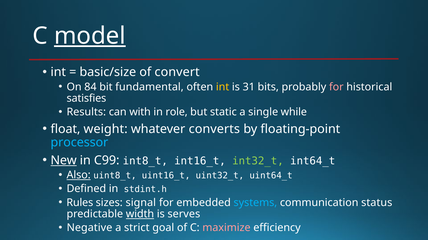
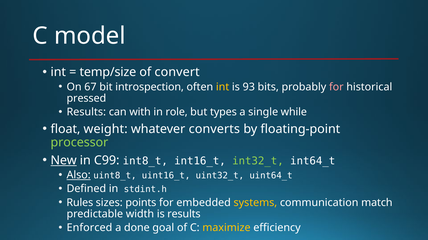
model underline: present -> none (90, 36)
basic/size: basic/size -> temp/size (108, 72)
84: 84 -> 67 (90, 87)
fundamental: fundamental -> introspection (150, 87)
31: 31 -> 93 (249, 87)
satisfies: satisfies -> pressed (86, 99)
static: static -> types (223, 112)
processor colour: light blue -> light green (79, 143)
signal: signal -> points (141, 203)
systems colour: light blue -> yellow (255, 203)
status: status -> match (377, 203)
width underline: present -> none (140, 215)
is serves: serves -> results (184, 215)
Negative: Negative -> Enforced (89, 228)
strict: strict -> done (137, 228)
maximize colour: pink -> yellow (226, 228)
